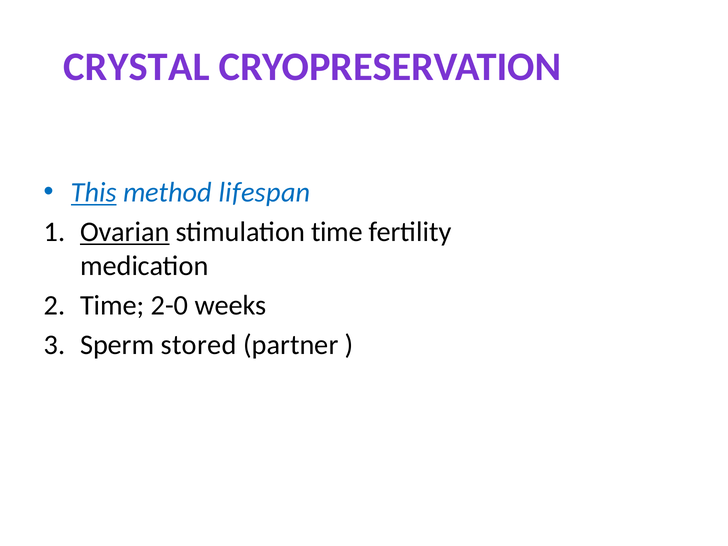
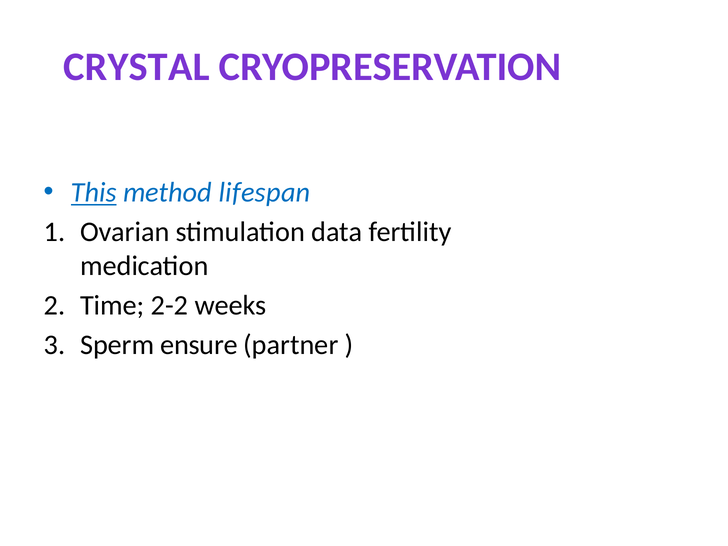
Ovarian underline: present -> none (125, 232)
stimulation time: time -> data (337, 232)
2-0: 2-0 -> 2-2 (170, 306)
stored: stored -> ensure (199, 345)
